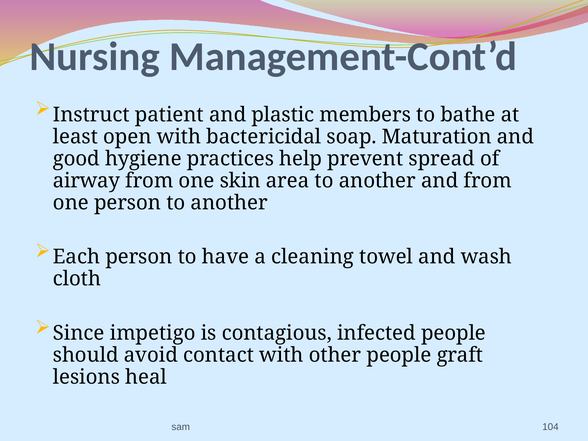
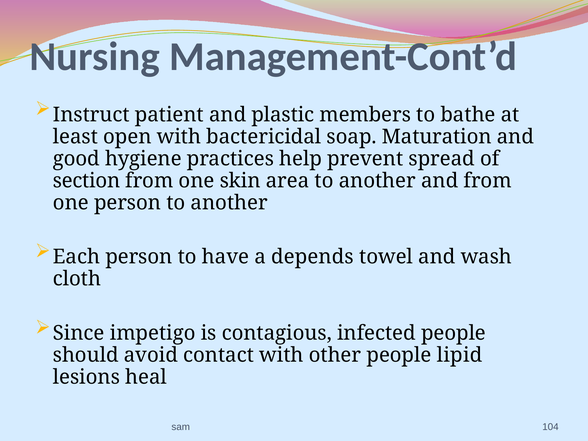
airway: airway -> section (87, 181)
cleaning: cleaning -> depends (312, 257)
graft: graft -> lipid (460, 355)
